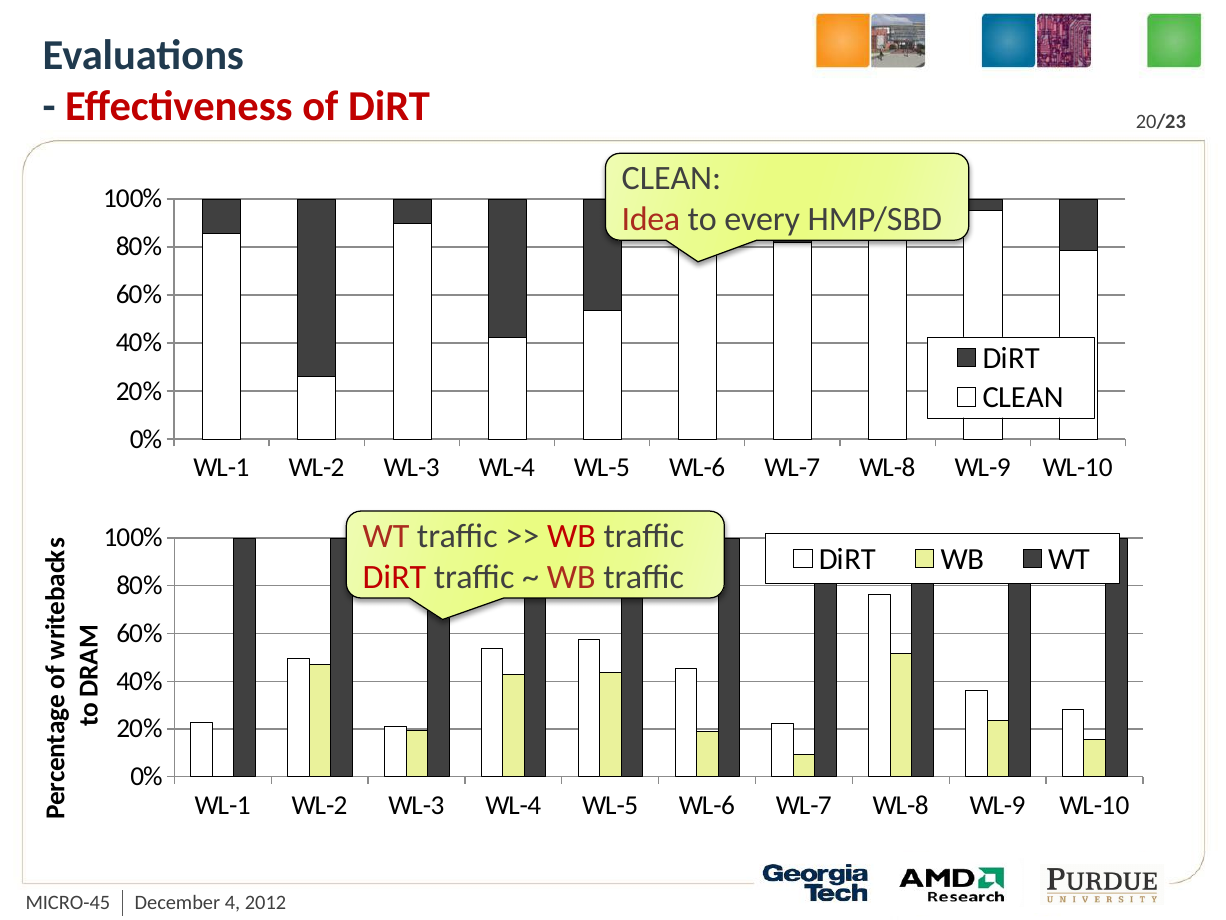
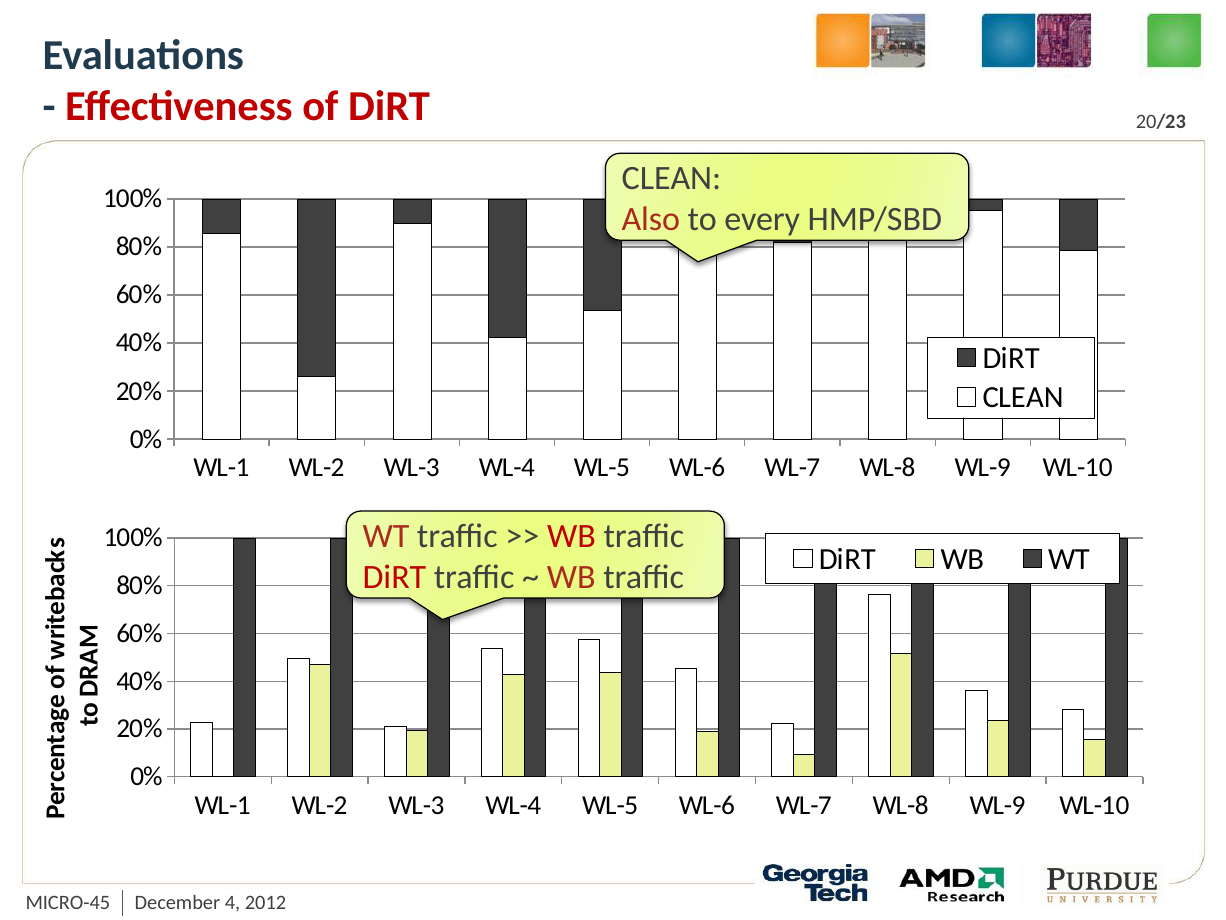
Idea: Idea -> Also (651, 219)
